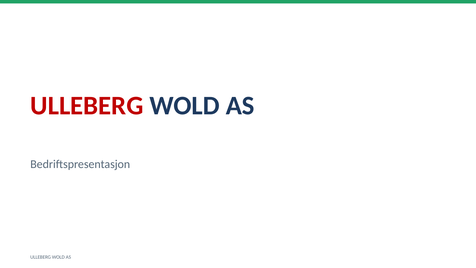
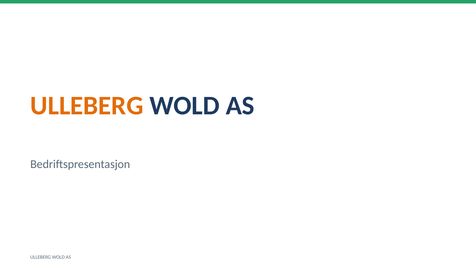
ULLEBERG colour: red -> orange (87, 106)
